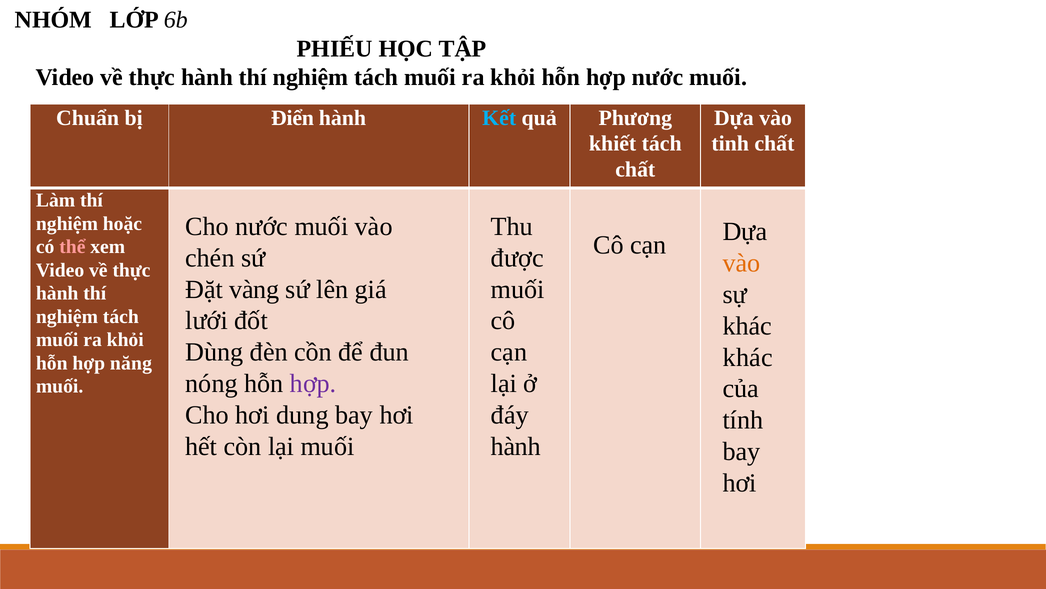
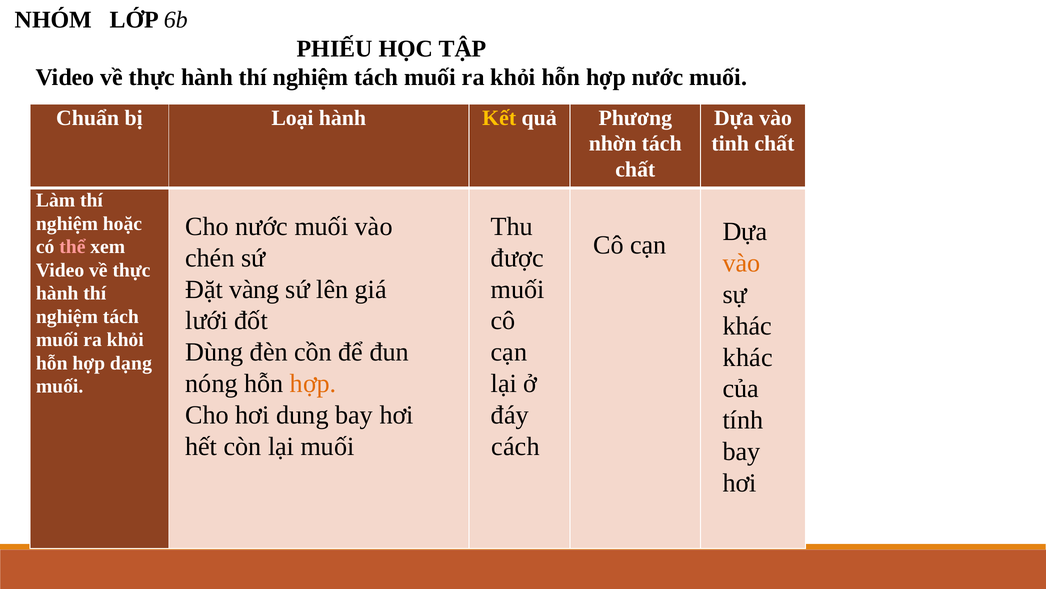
Điển: Điển -> Loại (292, 118)
Kết colour: light blue -> yellow (499, 118)
khiết: khiết -> nhờn (613, 144)
năng: năng -> dạng (131, 363)
hợp colour: purple -> orange (313, 383)
hành: hành -> cách (515, 446)
